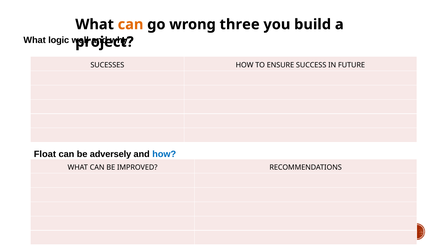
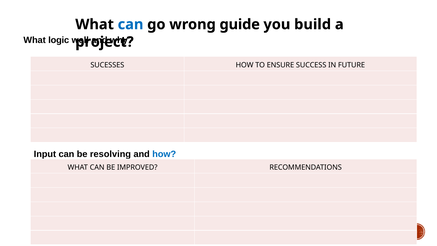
can colour: orange -> blue (131, 24)
three: three -> guide (240, 24)
Float: Float -> Input (45, 154)
adversely: adversely -> resolving (110, 154)
